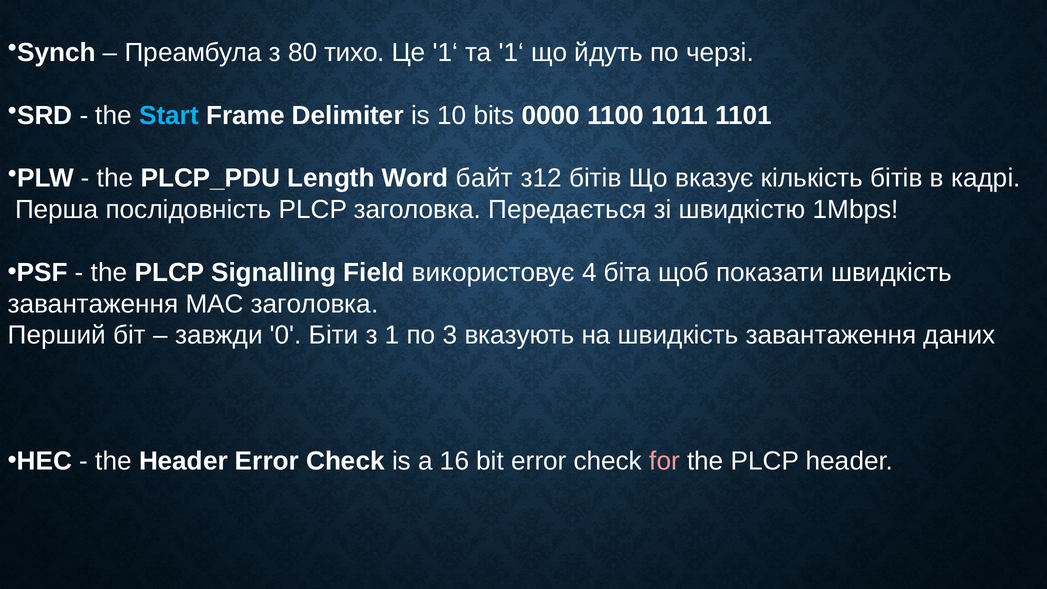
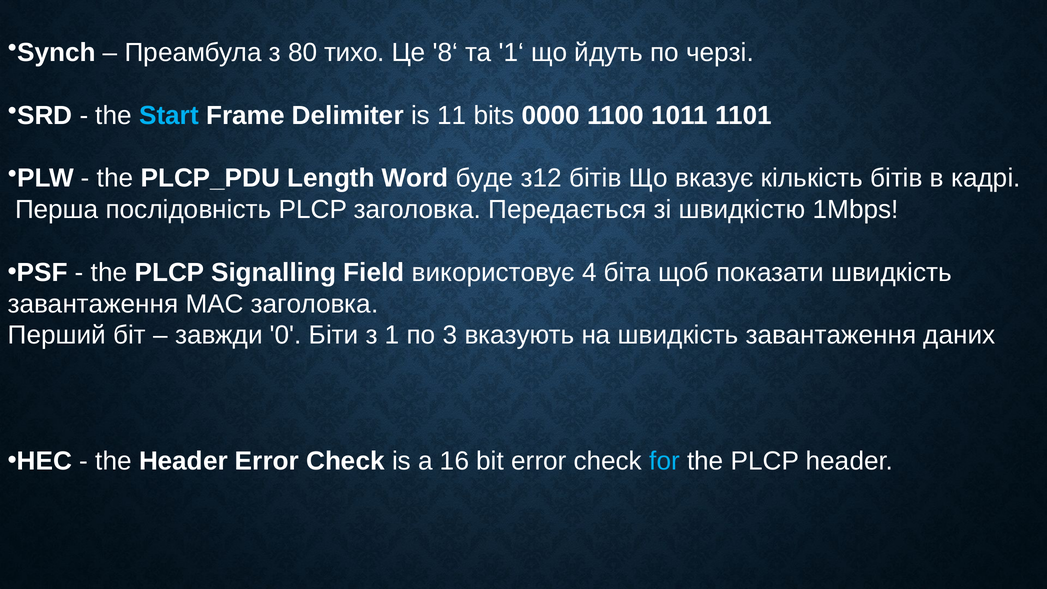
Це 1‘: 1‘ -> 8‘ (445, 53)
10: 10 -> 11 (452, 115)
байт: байт -> буде (485, 178)
for colour: pink -> light blue (665, 461)
